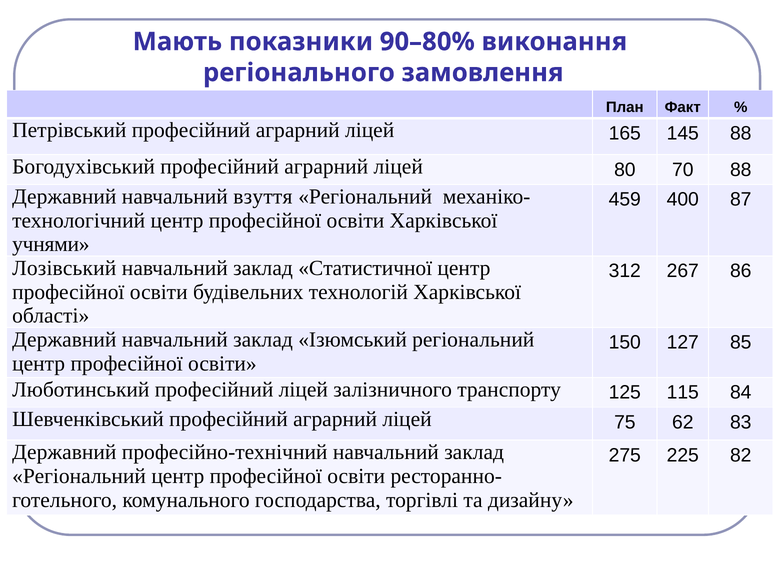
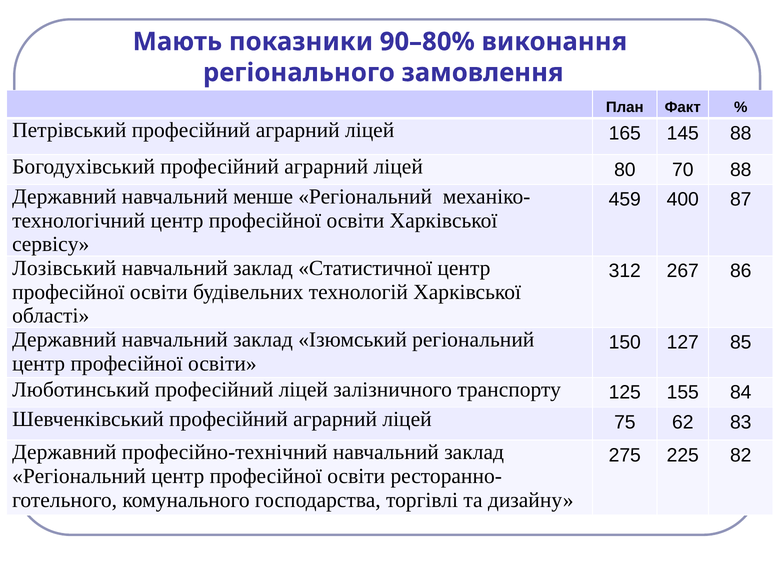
взуття: взуття -> менше (263, 197)
учнями: учнями -> сервісу (51, 244)
115: 115 -> 155 (683, 392)
